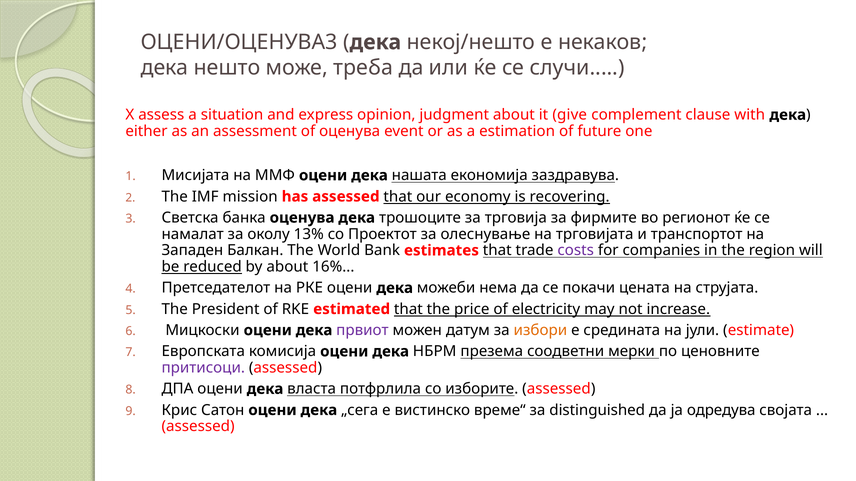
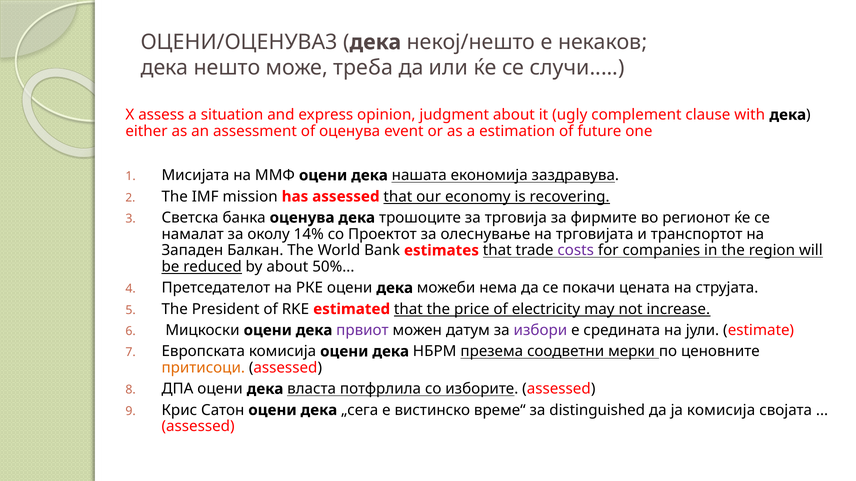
give: give -> ugly (570, 115)
13%: 13% -> 14% (309, 234)
16%: 16% -> 50% (333, 267)
избори colour: orange -> purple (540, 331)
притисоци colour: purple -> orange (203, 368)
ја одредува: одредува -> комисија (721, 410)
